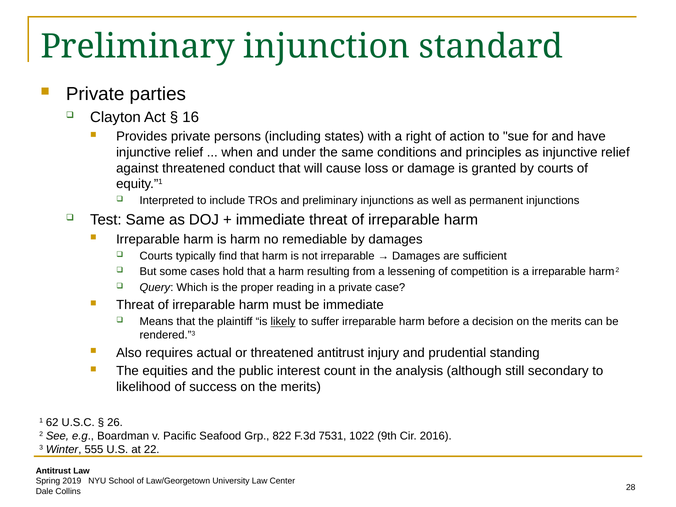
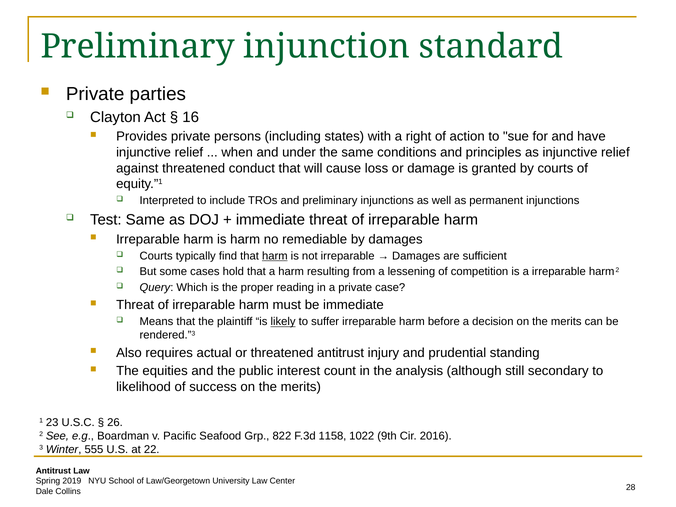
harm underline: none -> present (275, 256)
62: 62 -> 23 (52, 422)
7531: 7531 -> 1158 (332, 436)
